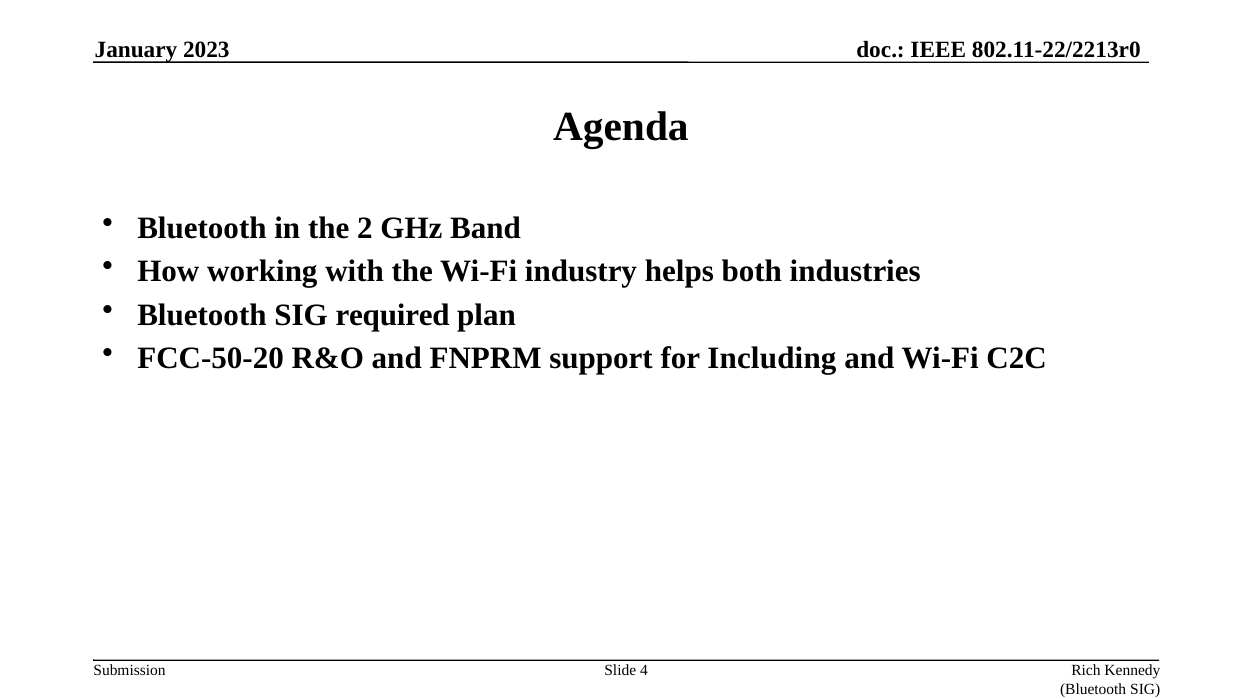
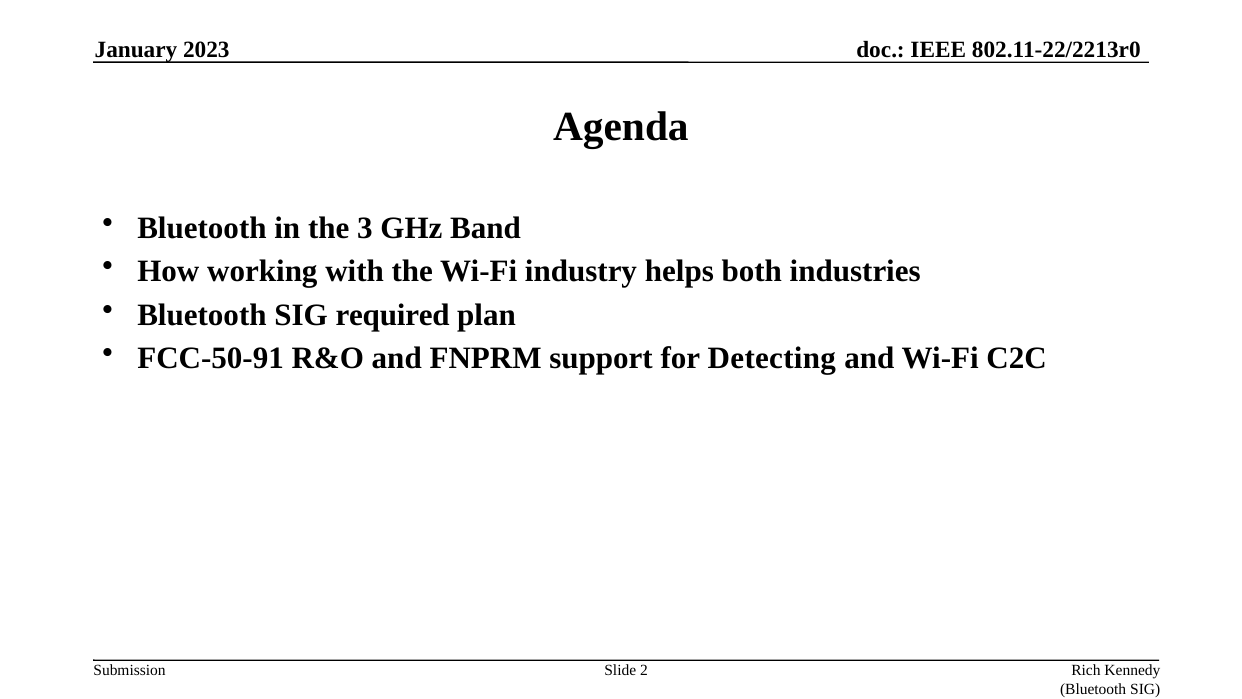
2: 2 -> 3 (365, 228)
FCC-50-20: FCC-50-20 -> FCC-50-91 (211, 358)
Including: Including -> Detecting (772, 358)
4: 4 -> 2 (644, 670)
